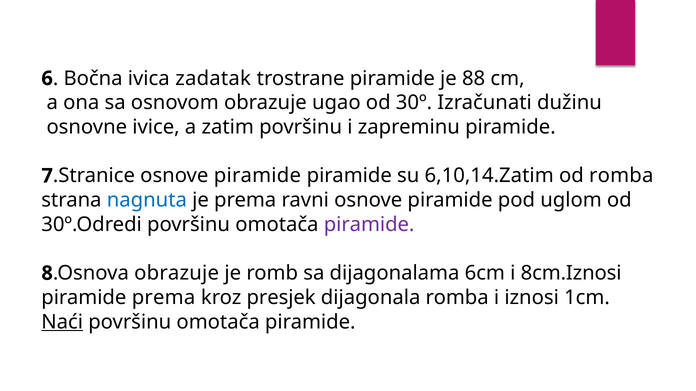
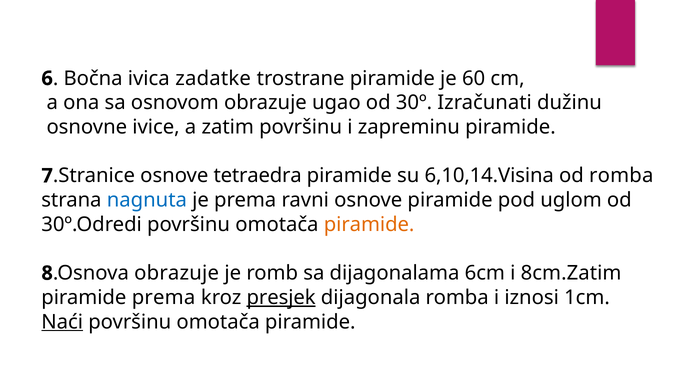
zadatak: zadatak -> zadatke (213, 79)
88: 88 -> 60 (474, 79)
piramide: piramide -> tetraedra (258, 176)
6,10,14.Zatim: 6,10,14.Zatim -> 6,10,14.Visina (489, 176)
piramide colour: purple -> orange (369, 225)
8cm.Iznosi: 8cm.Iznosi -> 8cm.Zatim (571, 274)
presjek underline: none -> present (281, 298)
